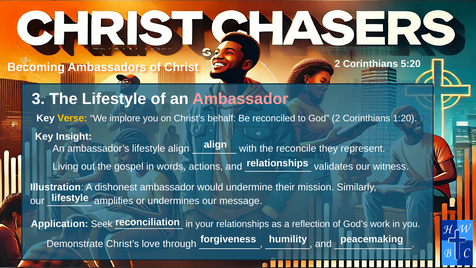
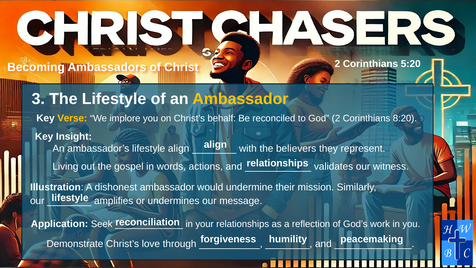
Ambassador colour: pink -> yellow (240, 99)
1:20: 1:20 -> 8:20 (405, 118)
reconcile: reconcile -> believers (296, 149)
